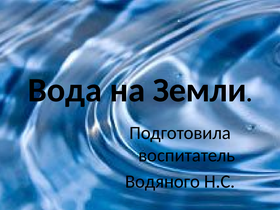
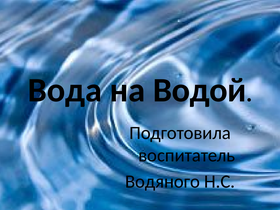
Земли: Земли -> Водой (200, 90)
